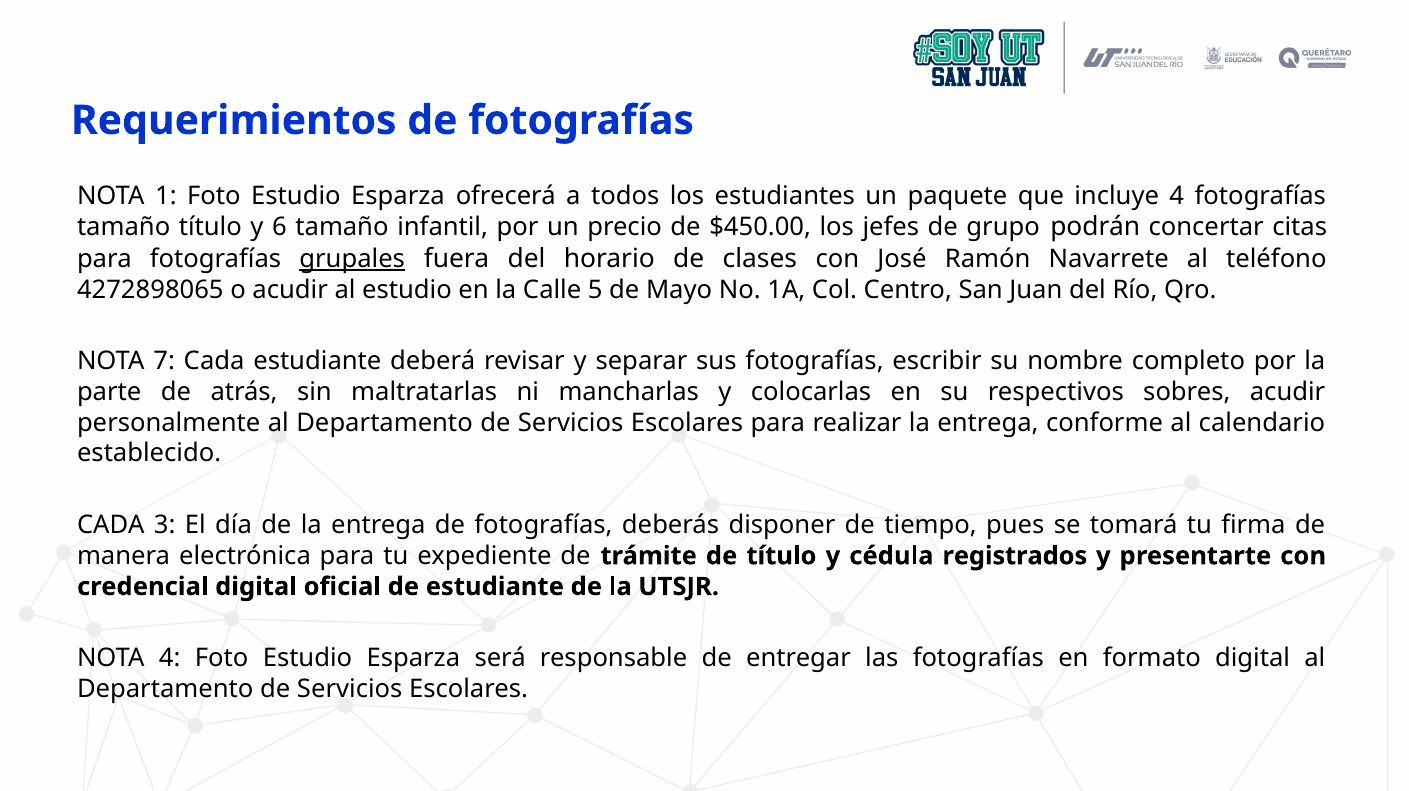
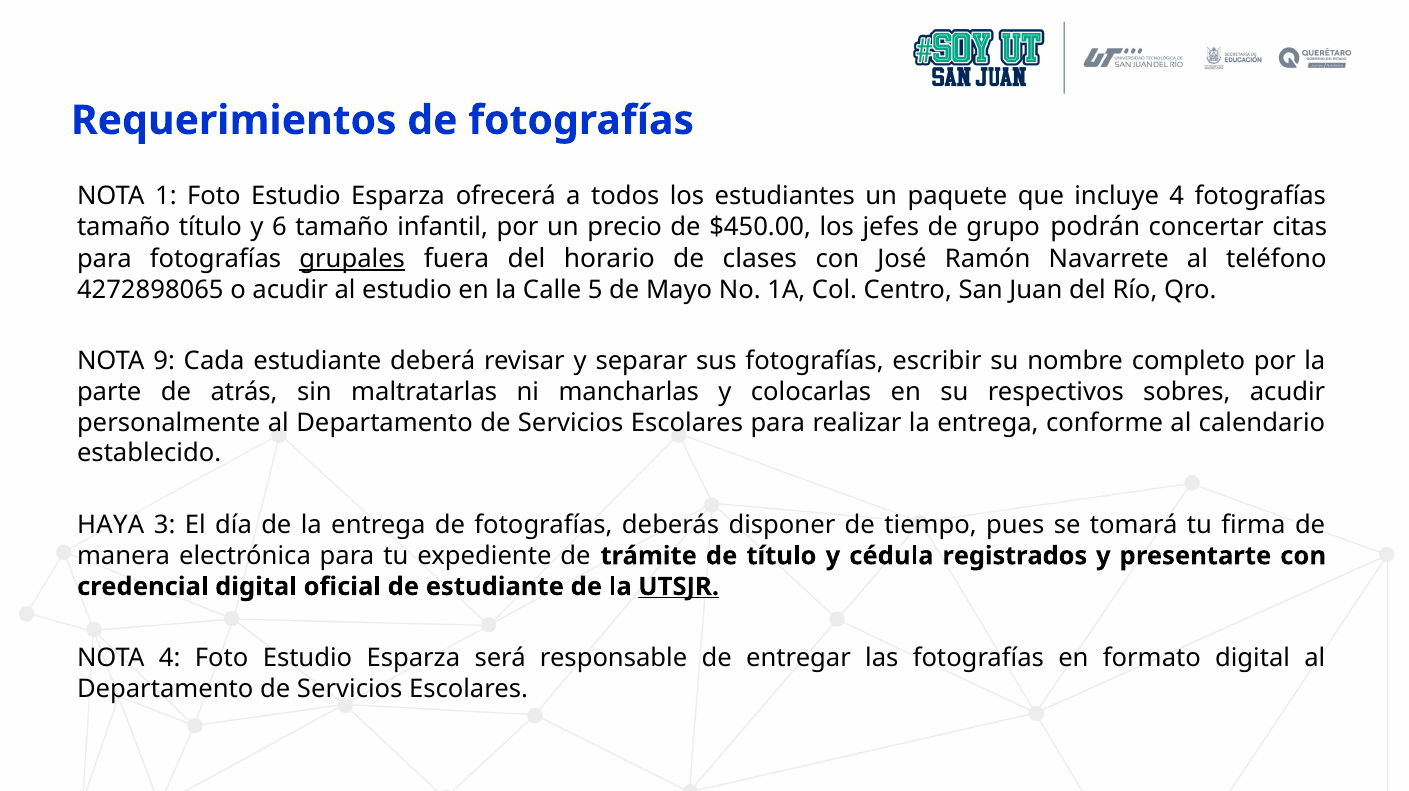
7: 7 -> 9 (164, 361)
CADA: CADA -> HAYA (111, 525)
UTSJR underline: none -> present (679, 586)
